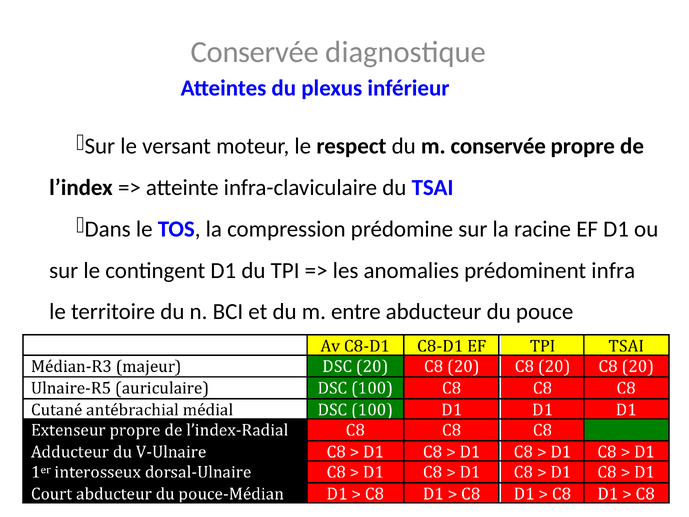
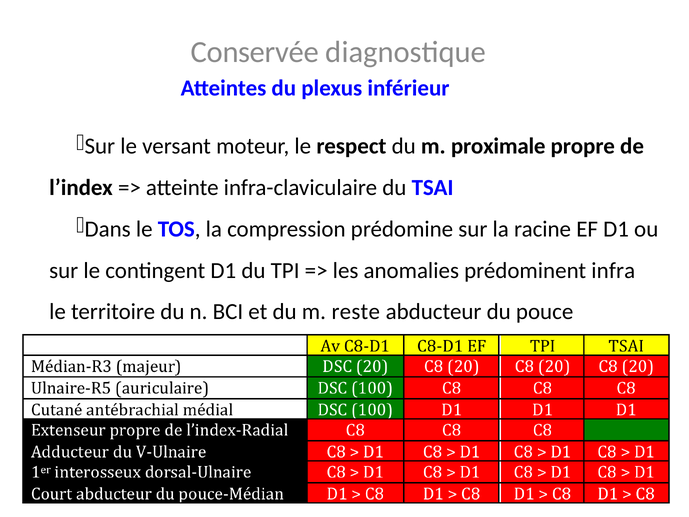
m conservée: conservée -> proximale (498, 146)
entre: entre -> reste (356, 312)
